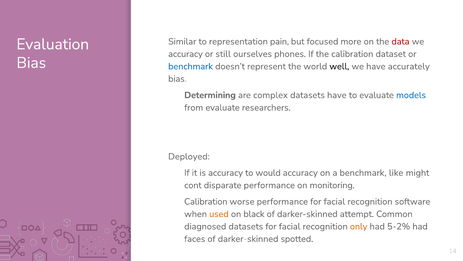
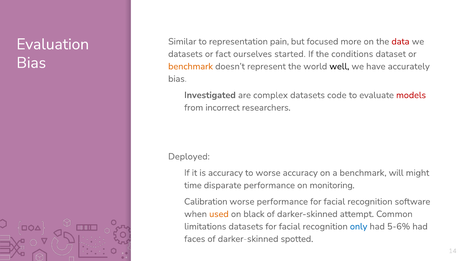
accuracy: accuracy -> datasets (185, 54)
still: still -> fact (223, 54)
phones: phones -> started (290, 54)
the calibration: calibration -> conditions (352, 54)
benchmark colour: blue -> orange (191, 66)
Determining: Determining -> Investigated (210, 95)
datasets have: have -> code (337, 95)
models colour: blue -> red (411, 95)
from evaluate: evaluate -> incorrect (223, 107)
to would: would -> worse (268, 172)
like: like -> will (396, 172)
cont: cont -> time (193, 185)
diagnosed: diagnosed -> limitations (205, 226)
only colour: orange -> blue (359, 226)
5-2%: 5-2% -> 5-6% (399, 226)
